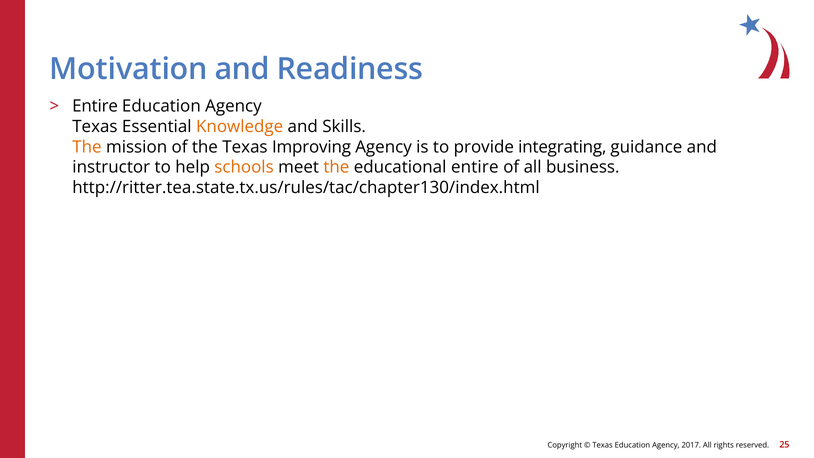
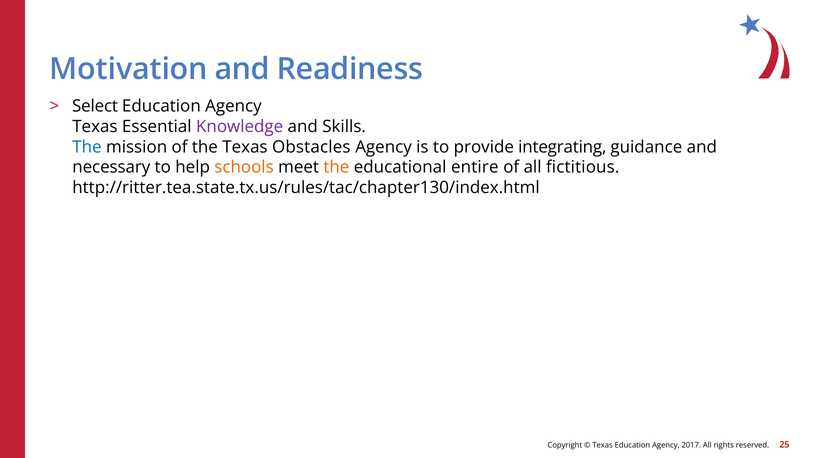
Entire: Entire -> Select (95, 106)
Knowledge colour: orange -> purple (240, 127)
The colour: orange -> blue (87, 147)
Improving: Improving -> Obstacles (311, 147)
instructor: instructor -> necessary (111, 167)
business: business -> fictitious (583, 167)
